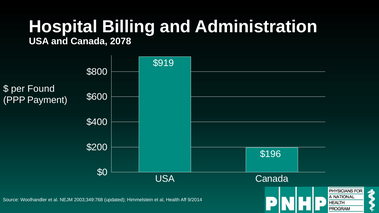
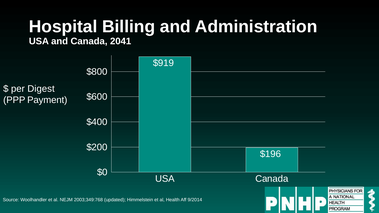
2078: 2078 -> 2041 (121, 41)
Found: Found -> Digest (41, 89)
